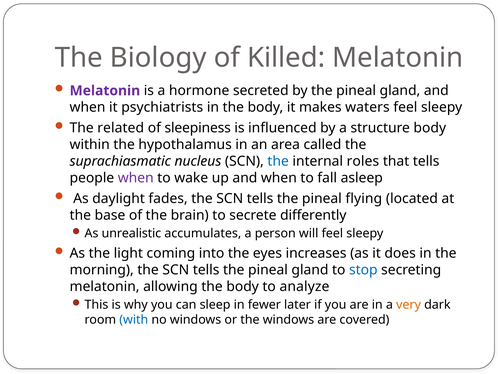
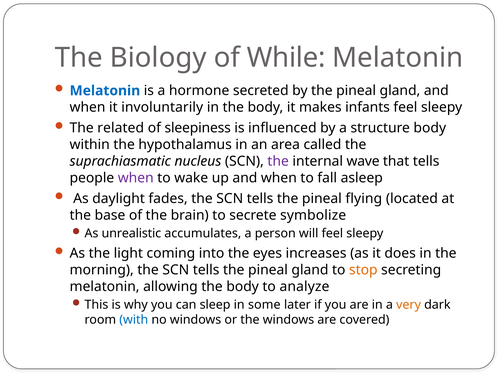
Killed: Killed -> While (286, 58)
Melatonin colour: purple -> blue (105, 91)
psychiatrists: psychiatrists -> involuntarily (162, 107)
waters: waters -> infants (368, 107)
the colour: blue -> purple (278, 161)
roles: roles -> wave (363, 161)
differently: differently -> symbolize (313, 215)
stop colour: blue -> orange (363, 270)
fewer: fewer -> some (264, 304)
